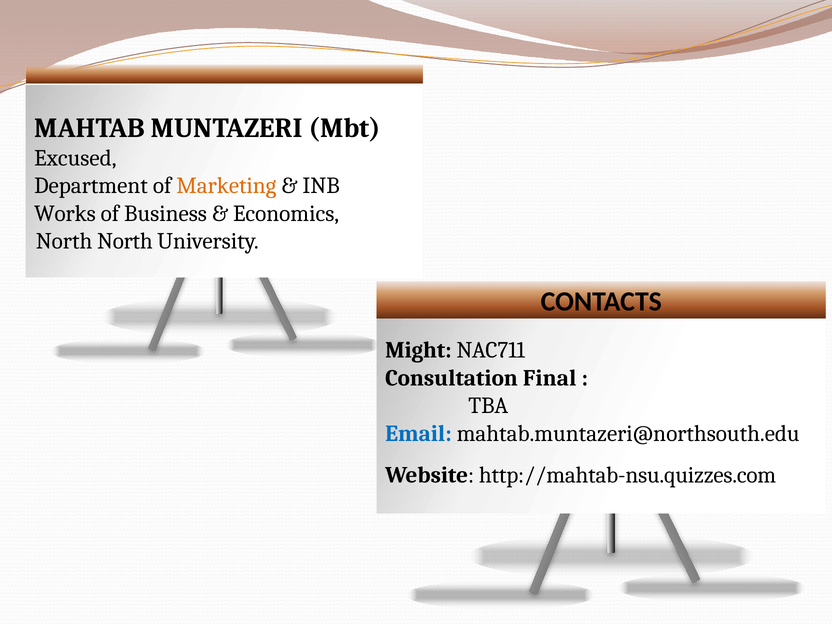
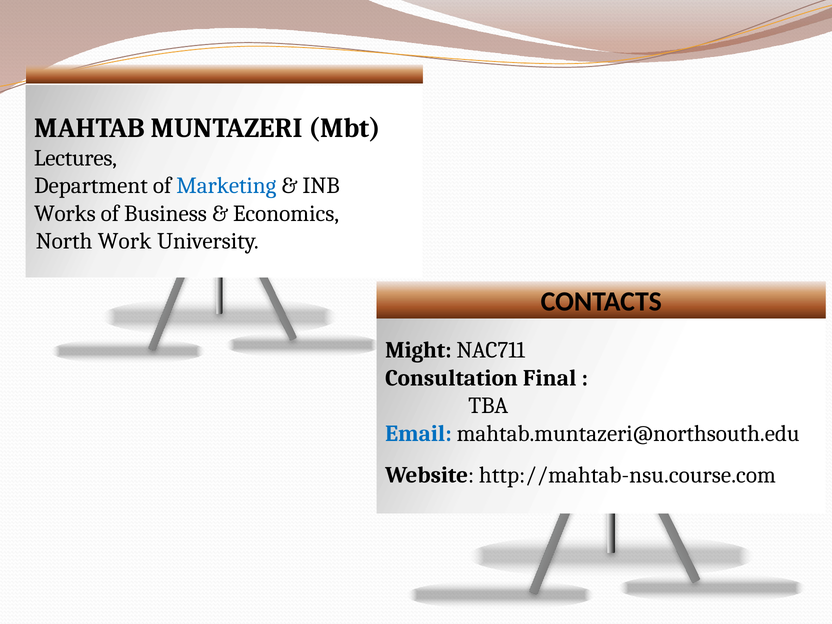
Excused: Excused -> Lectures (75, 158)
Marketing colour: orange -> blue (226, 186)
North North: North -> Work (125, 241)
http://mahtab-nsu.quizzes.com: http://mahtab-nsu.quizzes.com -> http://mahtab-nsu.course.com (627, 475)
